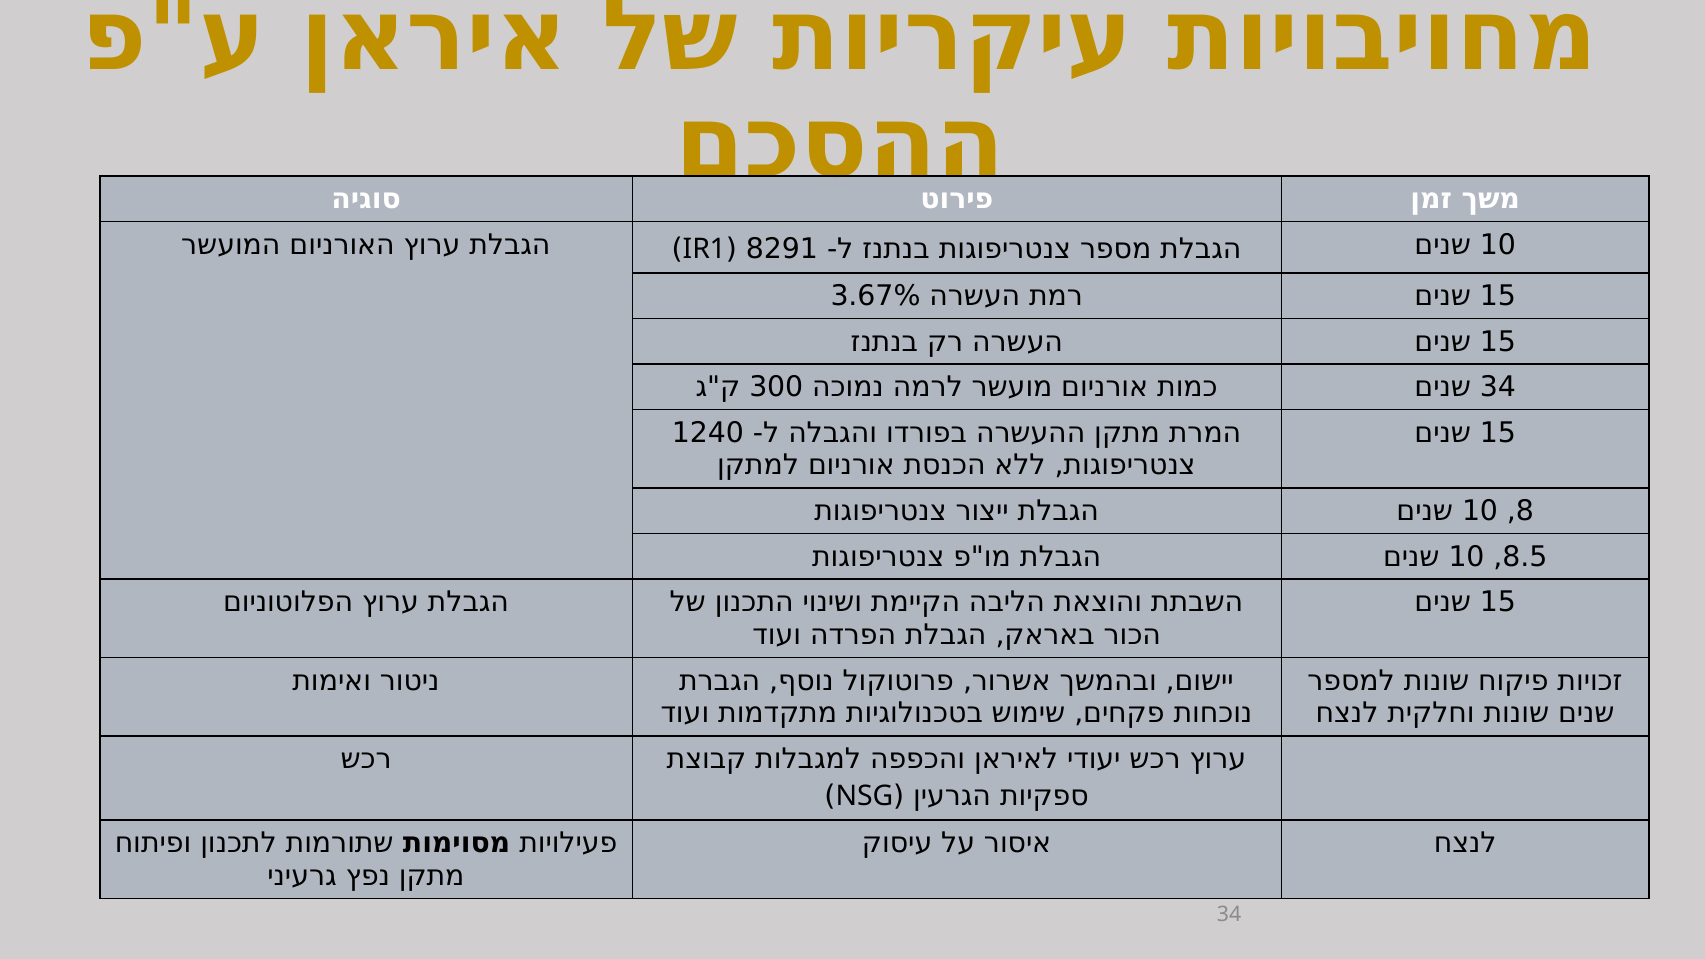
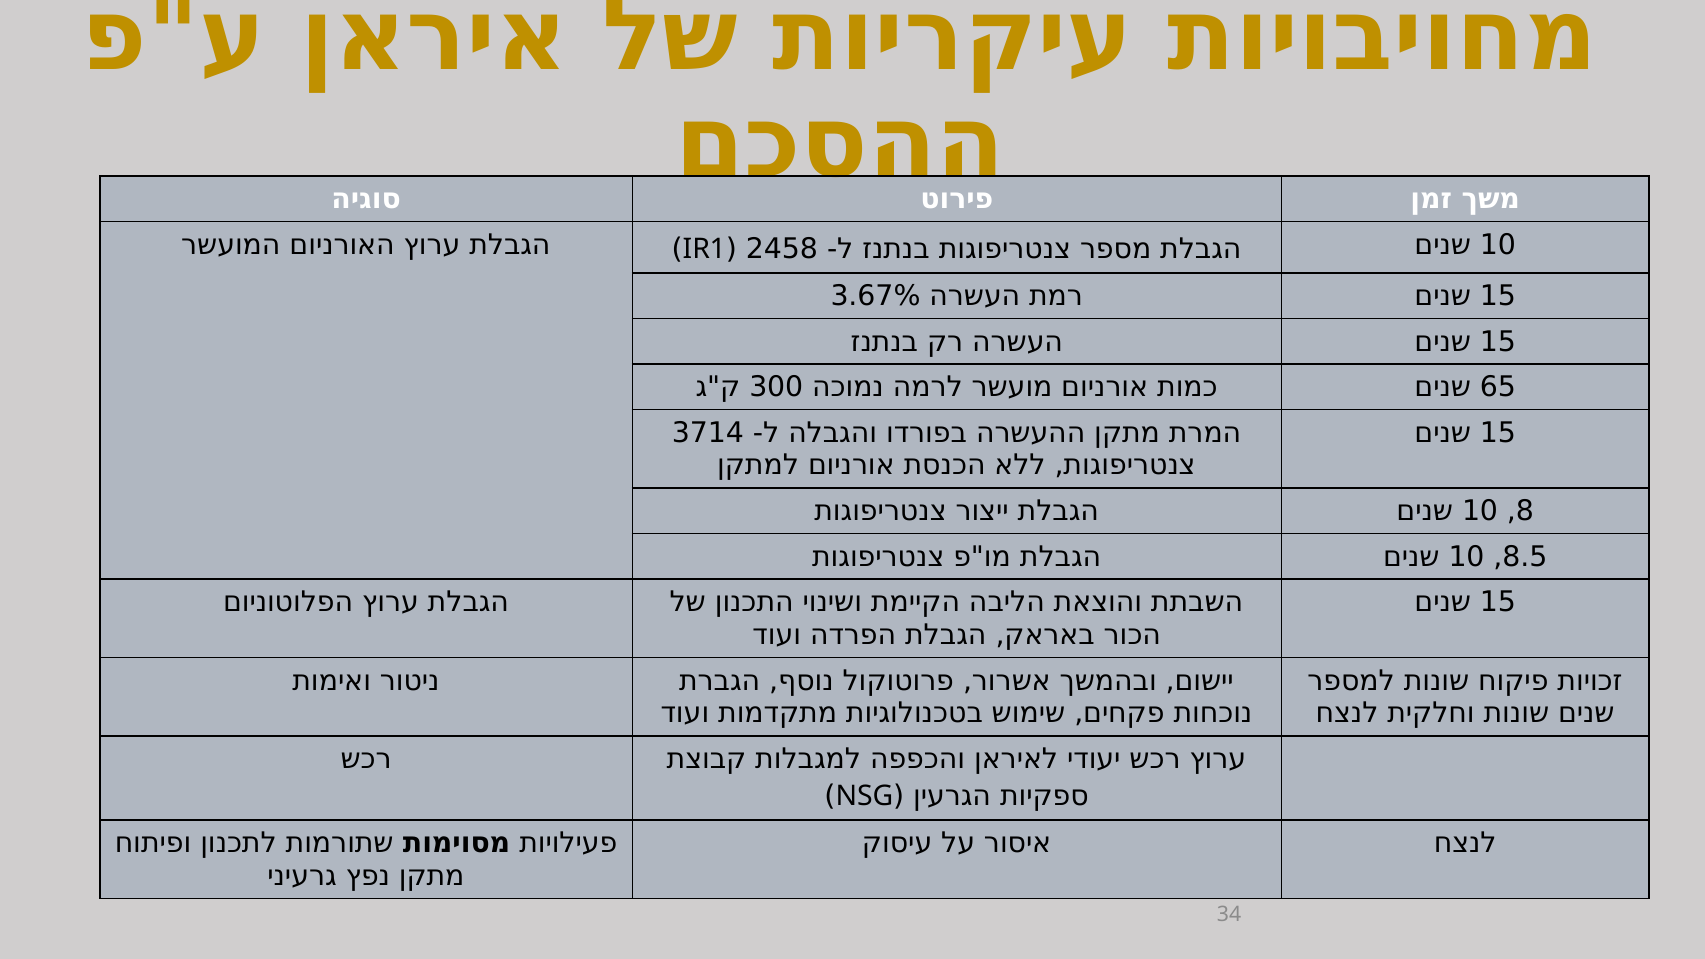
8291: 8291 -> 2458 (782, 249)
34: 34 -> 65 (1498, 387)
1240: 1240 -> 3714 (708, 433)
